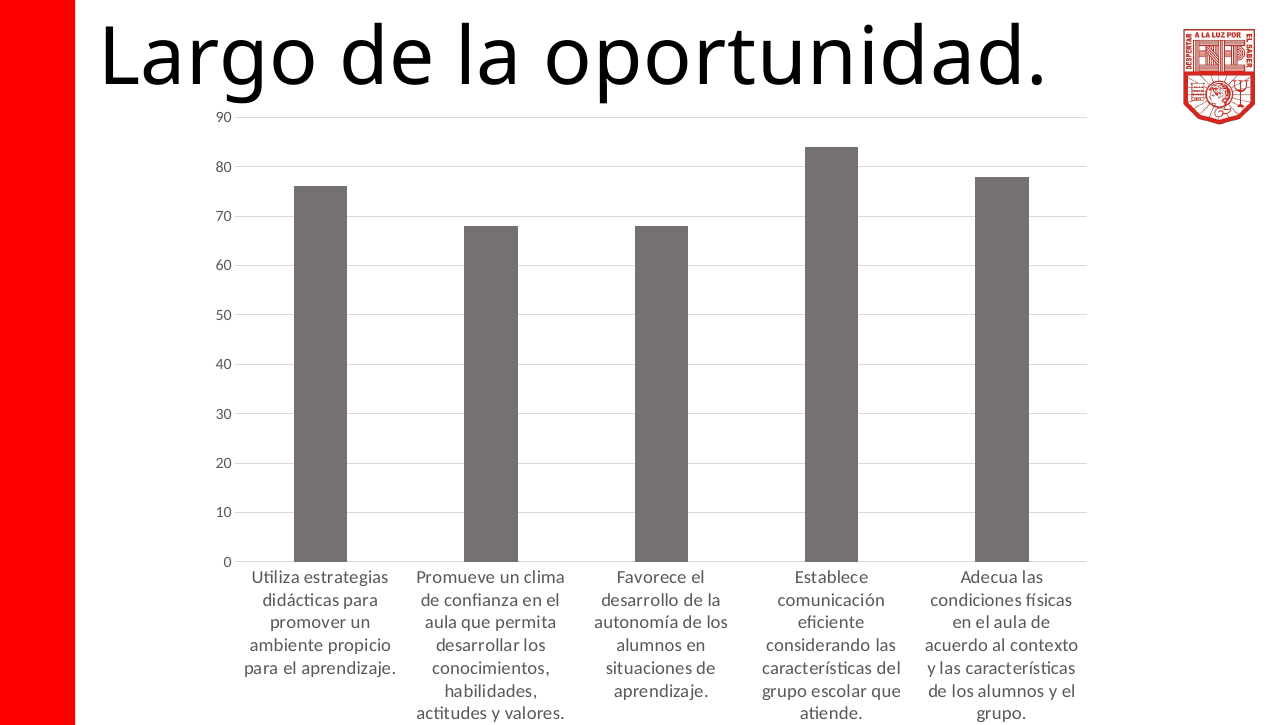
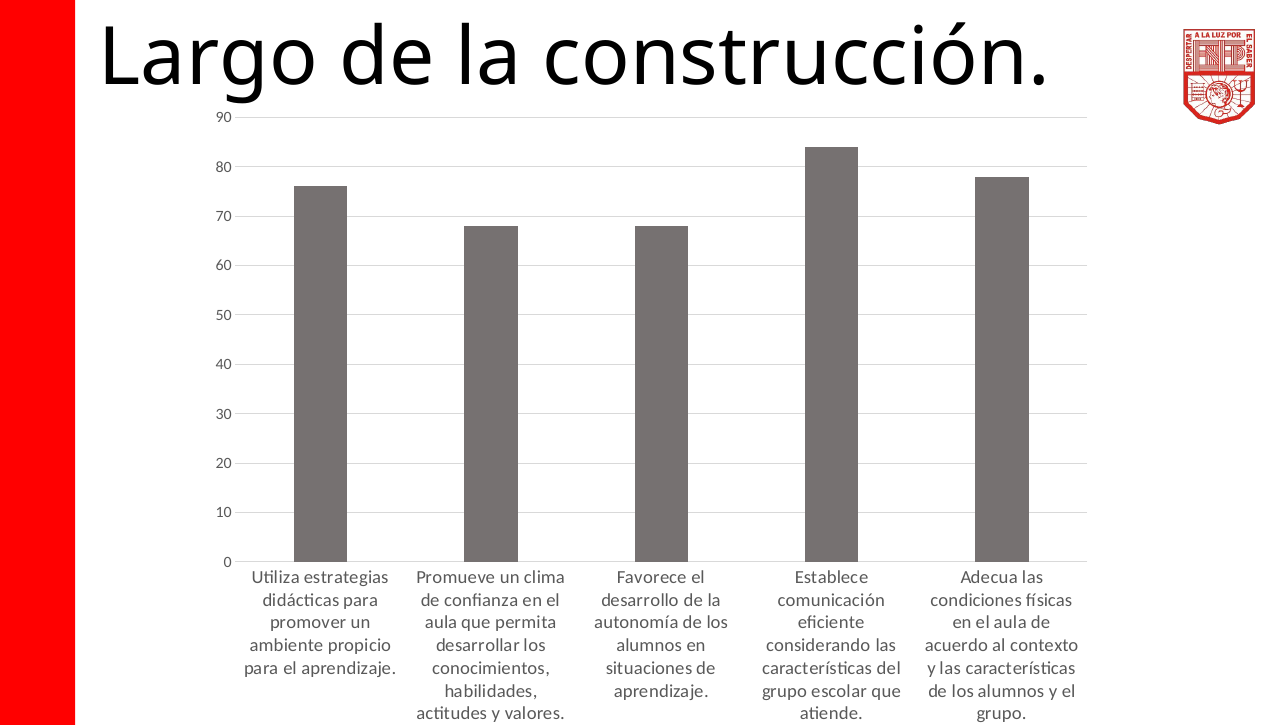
oportunidad: oportunidad -> construcción (796, 58)
